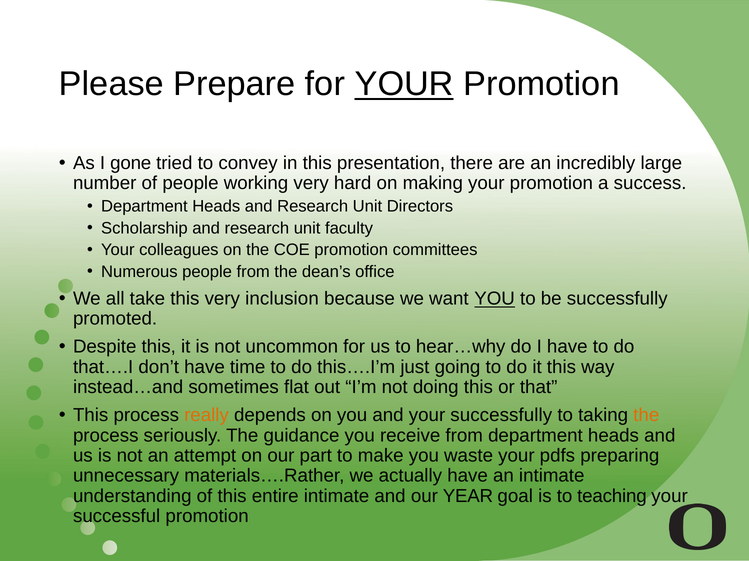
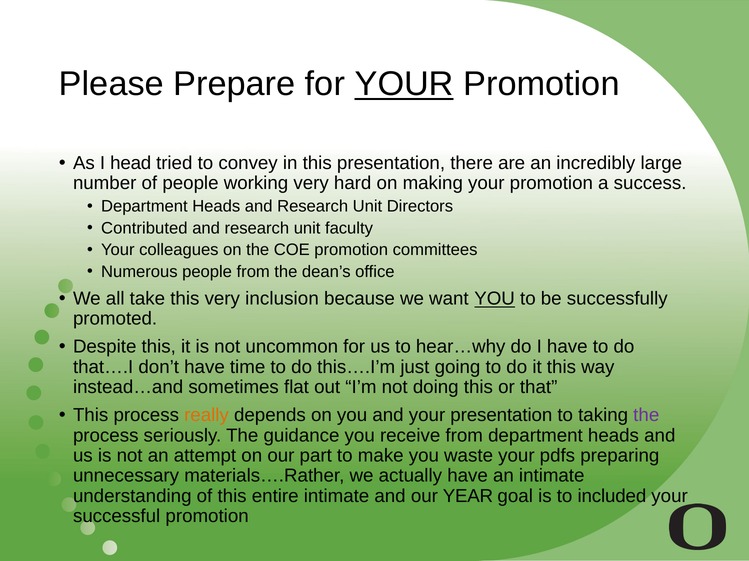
gone: gone -> head (131, 163)
Scholarship: Scholarship -> Contributed (144, 228)
your successfully: successfully -> presentation (501, 416)
the colour: orange -> purple (646, 416)
teaching: teaching -> included (612, 497)
